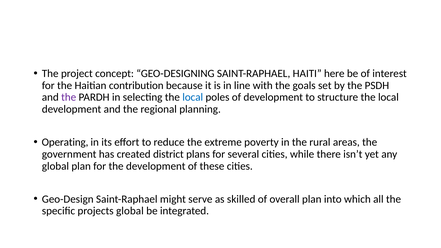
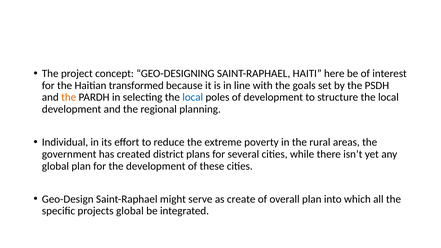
contribution: contribution -> transformed (136, 85)
the colour: purple -> orange (69, 97)
Operating: Operating -> Individual (65, 142)
skilled: skilled -> create (241, 199)
